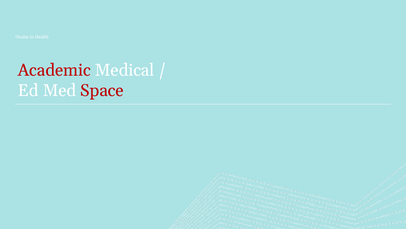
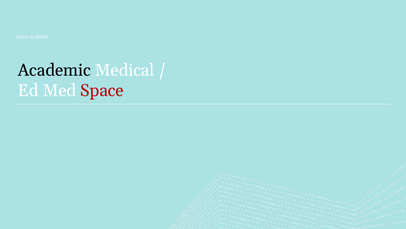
Academic colour: red -> black (54, 70)
